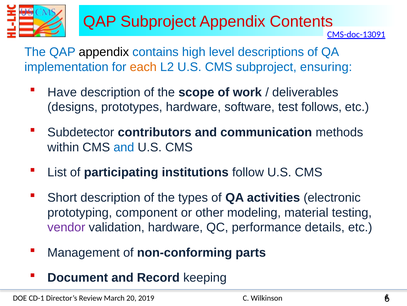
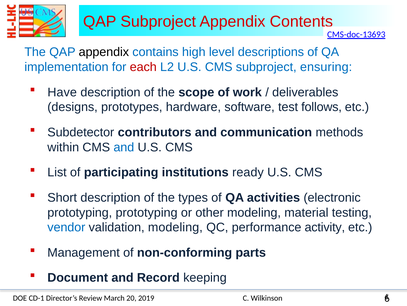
CMS-doc-13091: CMS-doc-13091 -> CMS-doc-13693 (356, 34)
each colour: orange -> red (143, 67)
follow: follow -> ready (248, 172)
prototyping component: component -> prototyping (147, 212)
vendor colour: purple -> blue (66, 227)
validation hardware: hardware -> modeling (175, 227)
details: details -> activity (325, 227)
